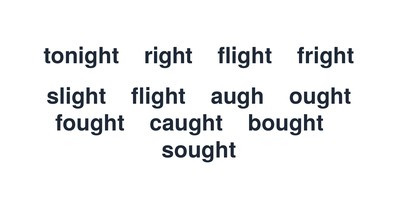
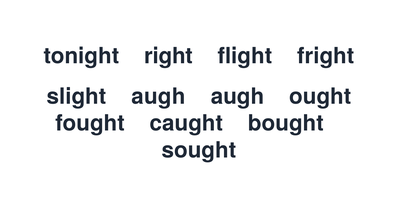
slight flight: flight -> augh (158, 96)
